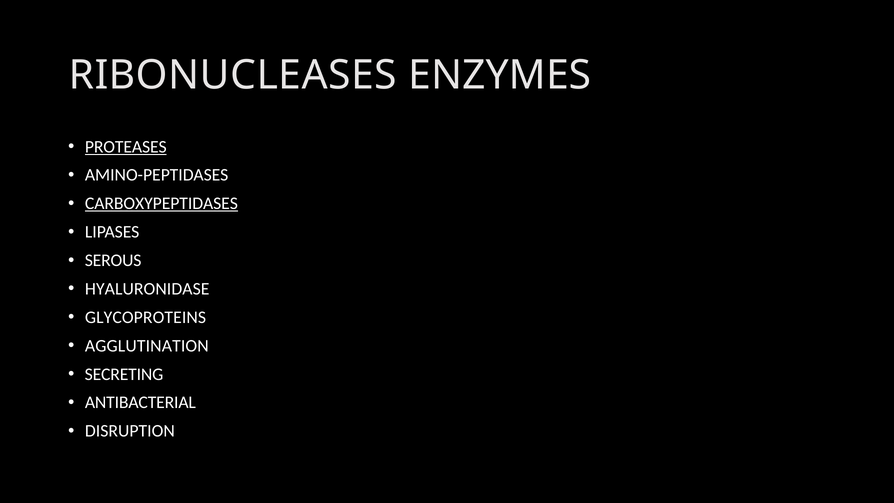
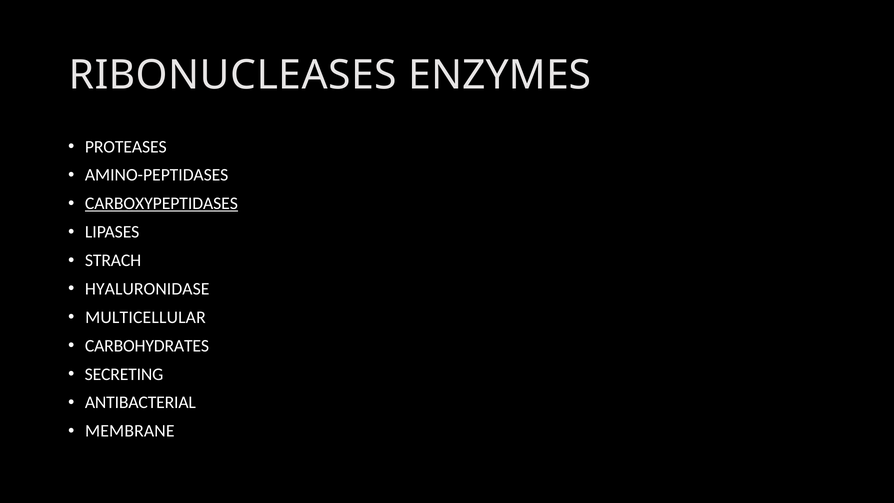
PROTEASES underline: present -> none (126, 147)
SEROUS: SEROUS -> STRACH (113, 260)
GLYCOPROTEINS: GLYCOPROTEINS -> MULTICELLULAR (145, 317)
AGGLUTINATION: AGGLUTINATION -> CARBOHYDRATES (147, 346)
DISRUPTION: DISRUPTION -> MEMBRANE (130, 431)
